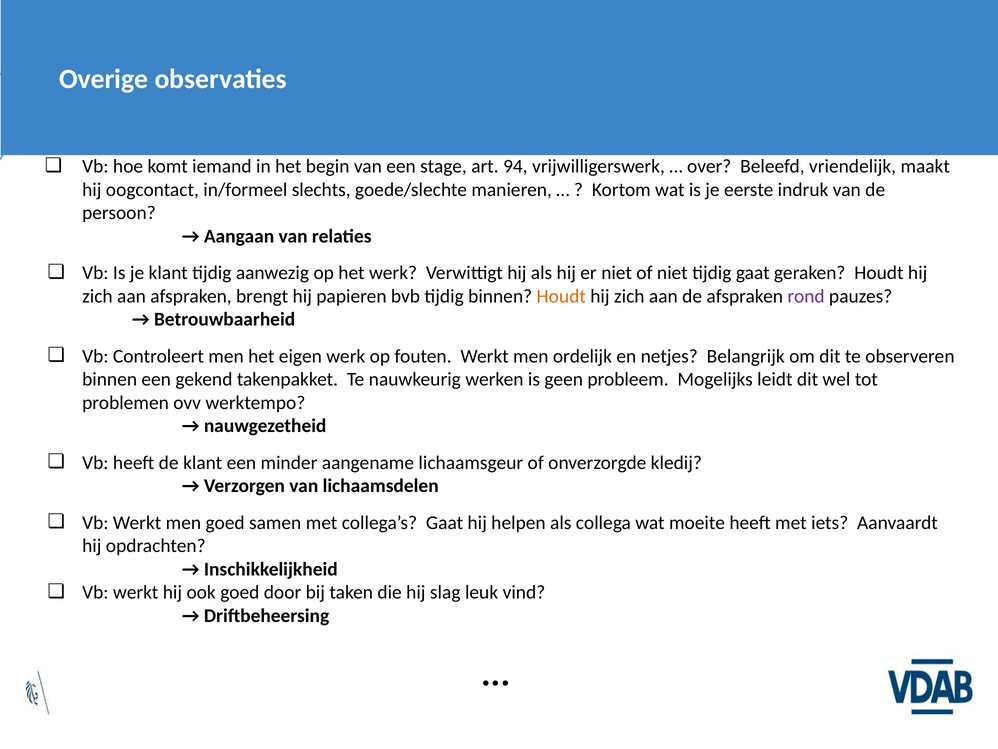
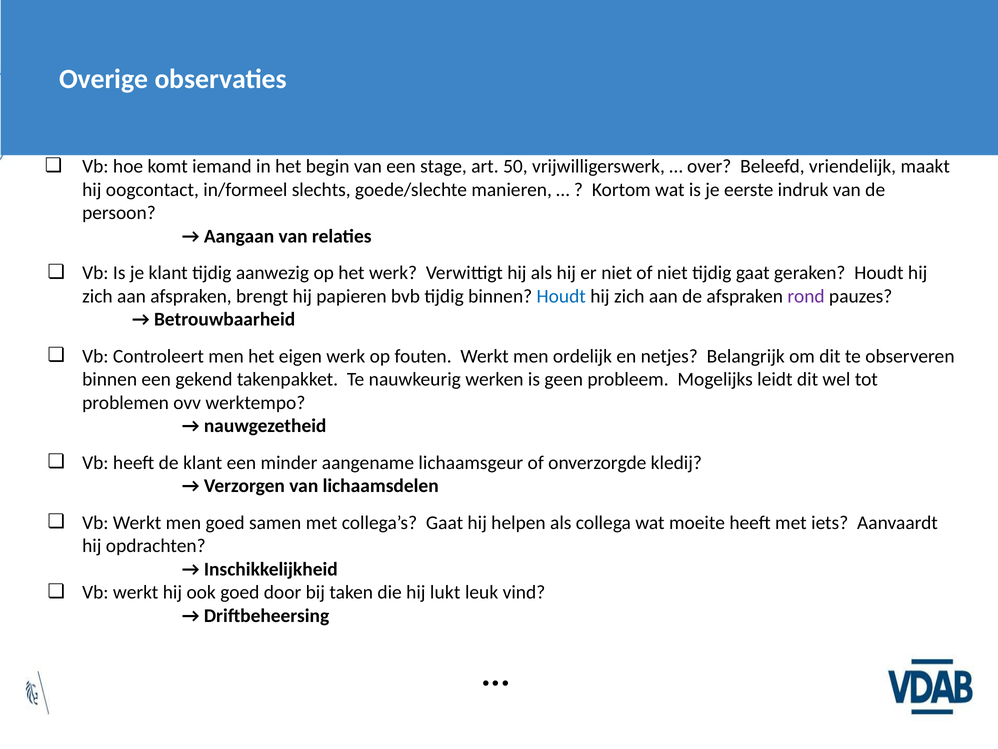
94: 94 -> 50 (515, 166)
Houdt colour: orange -> blue (561, 296)
slag: slag -> lukt (445, 592)
